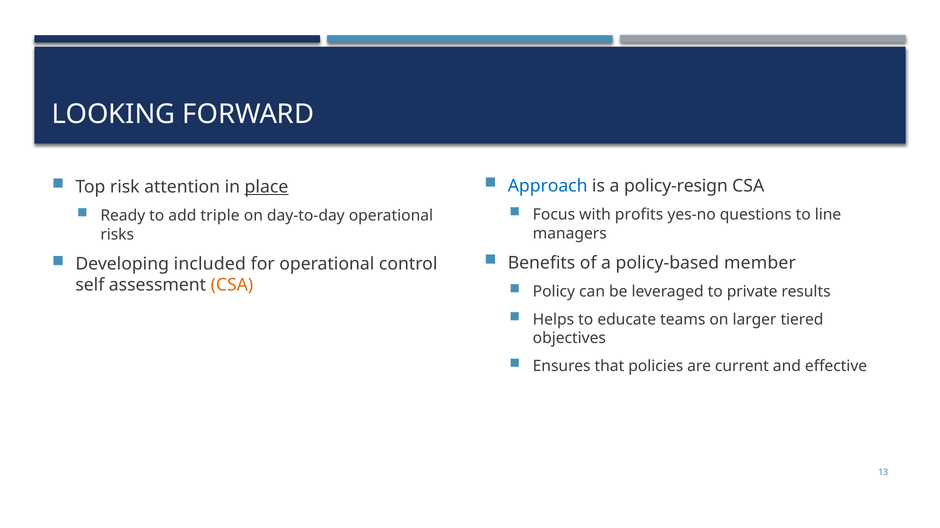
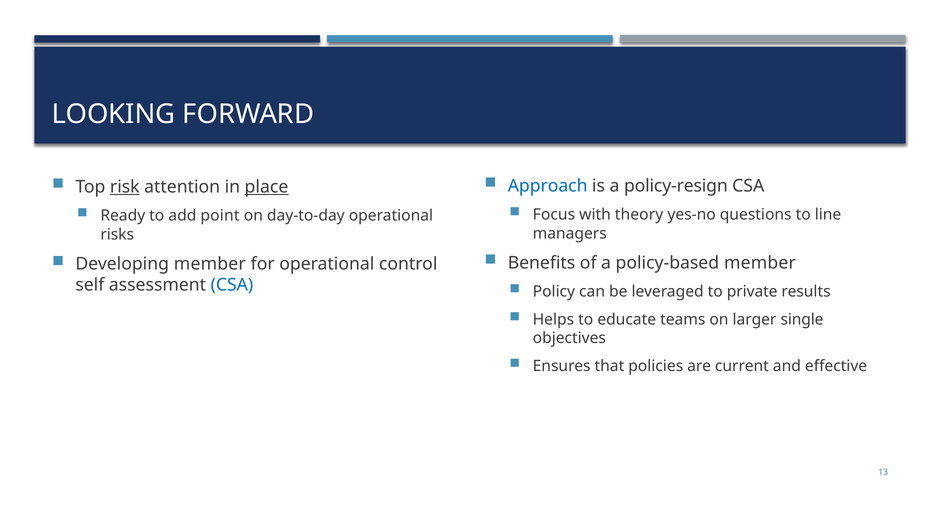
risk underline: none -> present (125, 187)
profits: profits -> theory (639, 215)
triple: triple -> point (220, 216)
Developing included: included -> member (210, 264)
CSA colour: orange -> blue (232, 285)
tiered: tiered -> single (802, 320)
